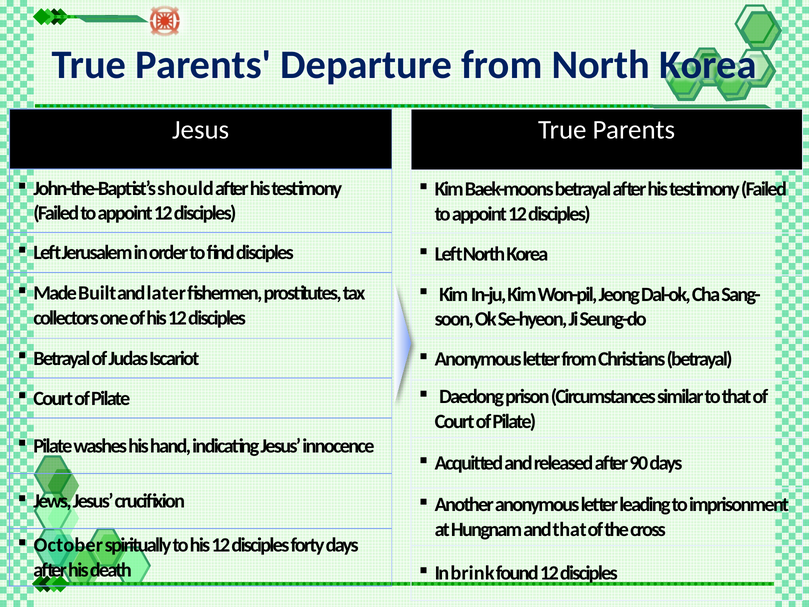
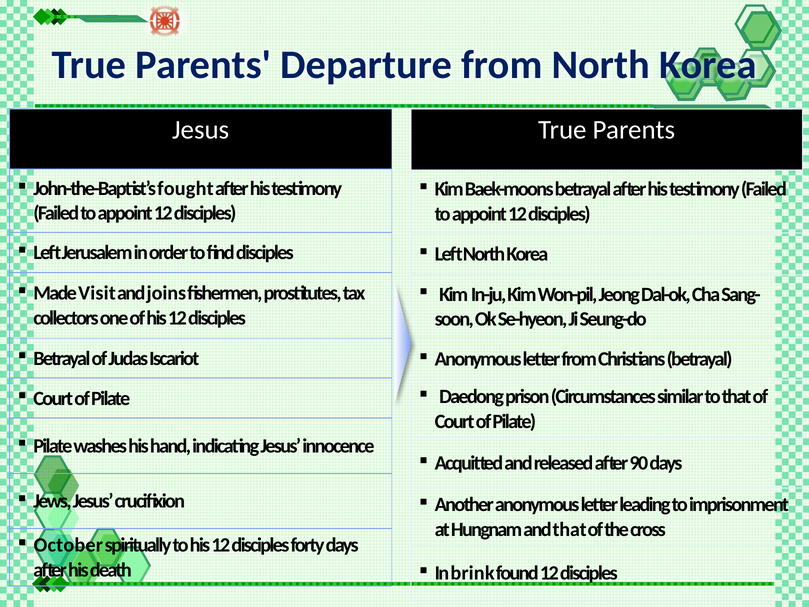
should: should -> fought (185, 188)
Built: Built -> Visit (97, 293)
later: later -> joins (166, 293)
